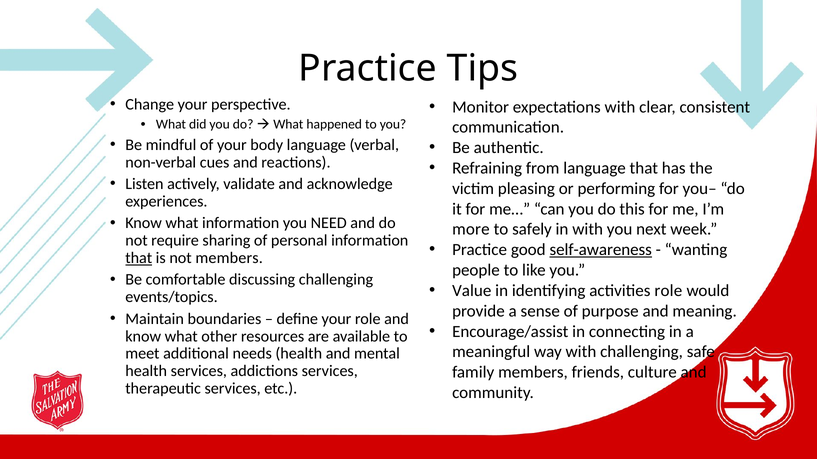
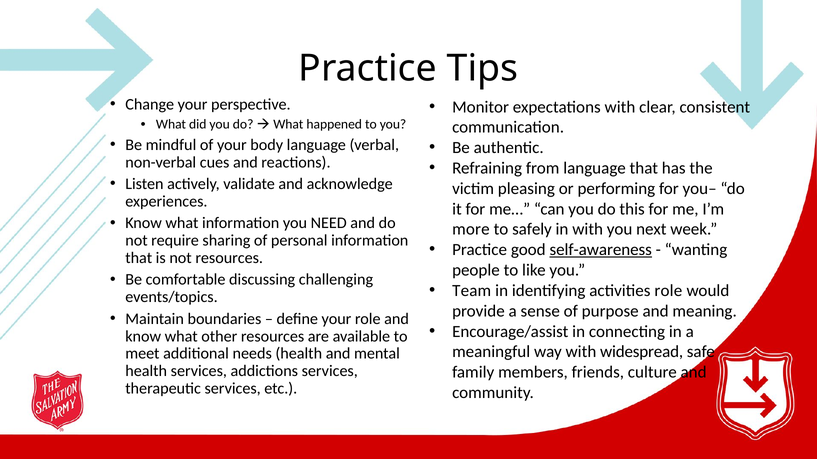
that underline: present -> none (139, 258)
not members: members -> resources (229, 258)
Value: Value -> Team (472, 291)
with challenging: challenging -> widespread (642, 352)
